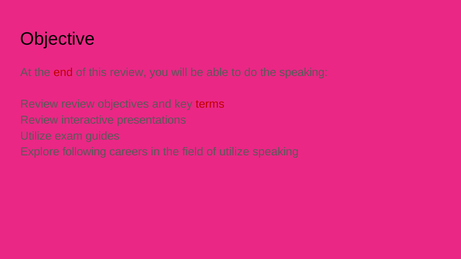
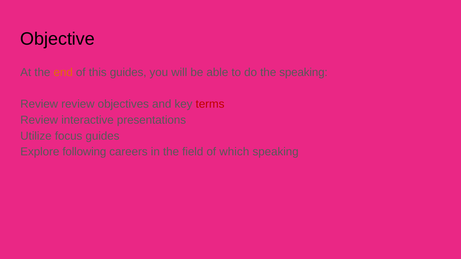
end colour: red -> orange (63, 72)
this review: review -> guides (128, 72)
exam: exam -> focus (69, 136)
of utilize: utilize -> which (234, 152)
